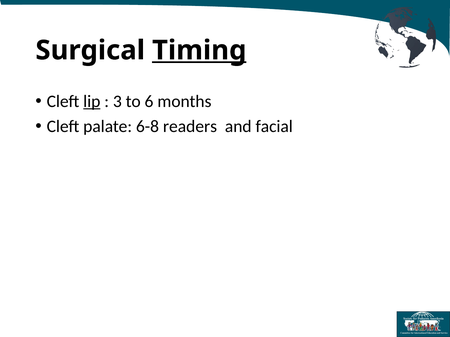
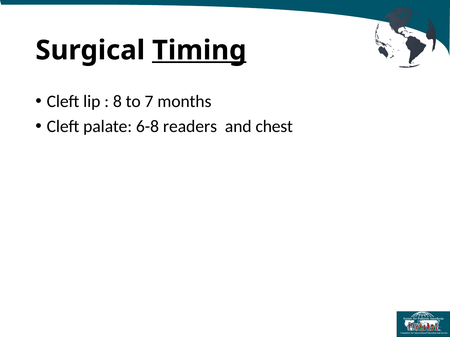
lip underline: present -> none (92, 101)
3: 3 -> 8 (117, 101)
6: 6 -> 7 (149, 101)
facial: facial -> chest (274, 127)
